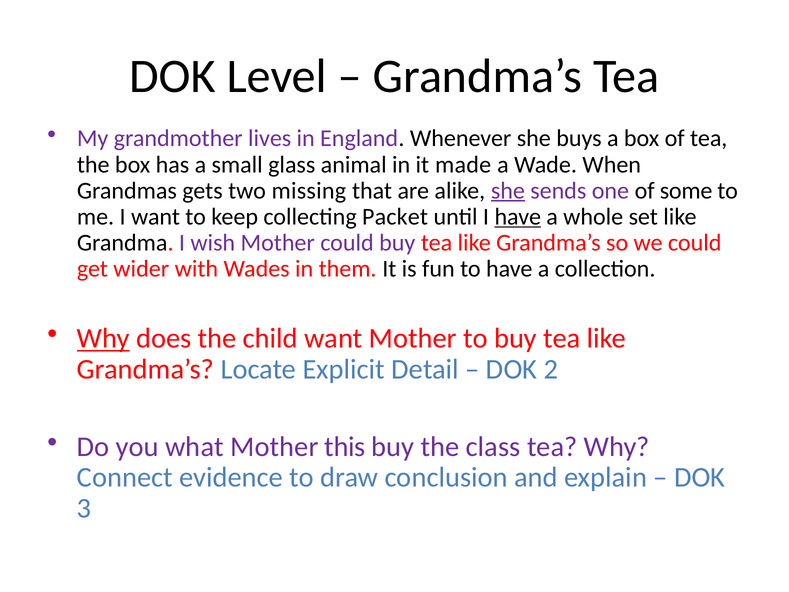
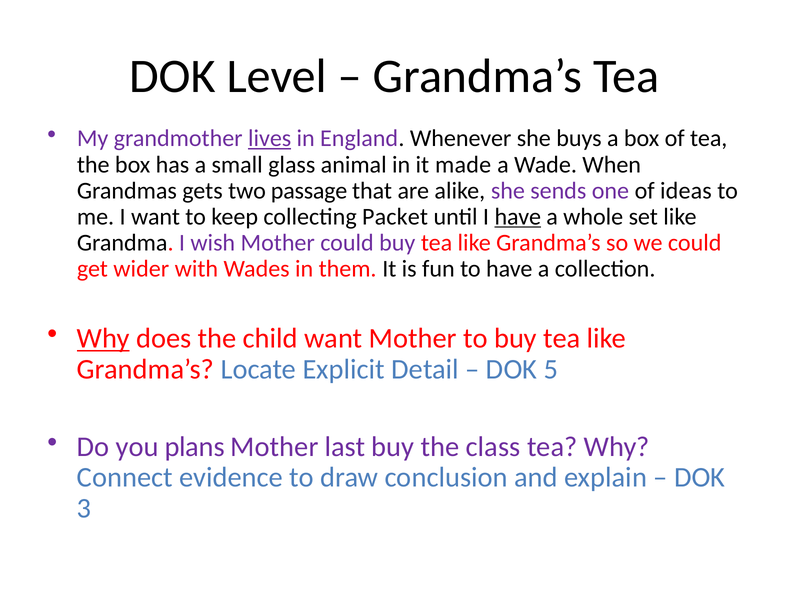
lives underline: none -> present (270, 138)
missing: missing -> passage (309, 191)
she underline: present -> none (508, 191)
some: some -> ideas (686, 191)
2: 2 -> 5 (551, 369)
what: what -> plans (195, 447)
this: this -> last (345, 447)
